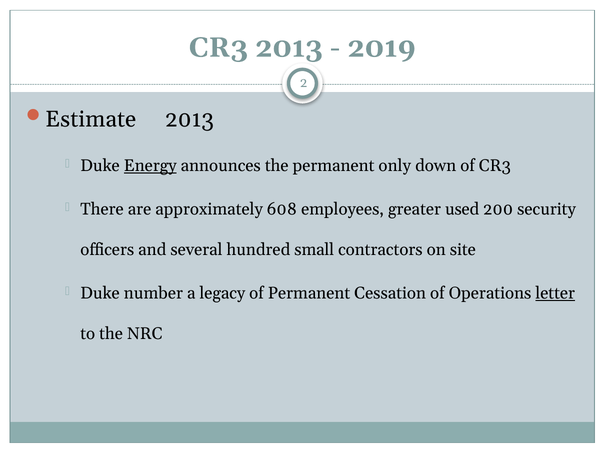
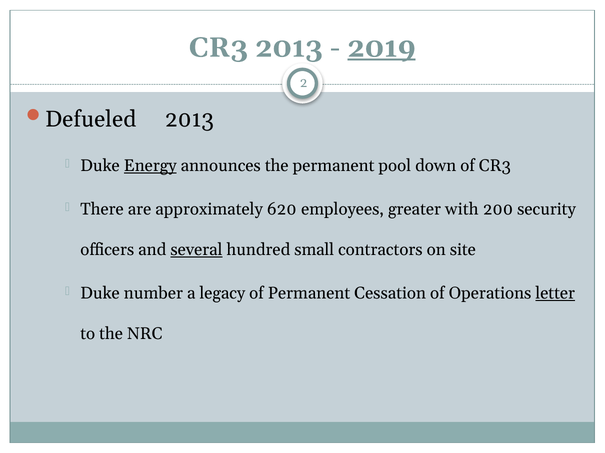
2019 underline: none -> present (382, 48)
Estimate: Estimate -> Defueled (91, 119)
only: only -> pool (395, 166)
608: 608 -> 620 (282, 210)
used: used -> with (462, 210)
several underline: none -> present (196, 250)
